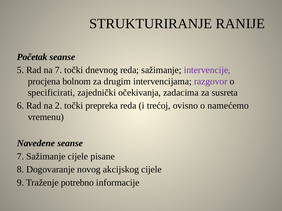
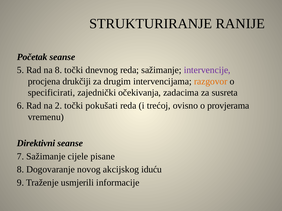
na 7: 7 -> 8 (58, 70)
bolnom: bolnom -> drukčiji (77, 81)
razgovor colour: purple -> orange (211, 81)
prepreka: prepreka -> pokušati (102, 106)
namećemo: namećemo -> provjerama (228, 106)
Navedene: Navedene -> Direktivni (36, 144)
akcijskog cijele: cijele -> iduću (152, 170)
potrebno: potrebno -> usmjerili (77, 183)
